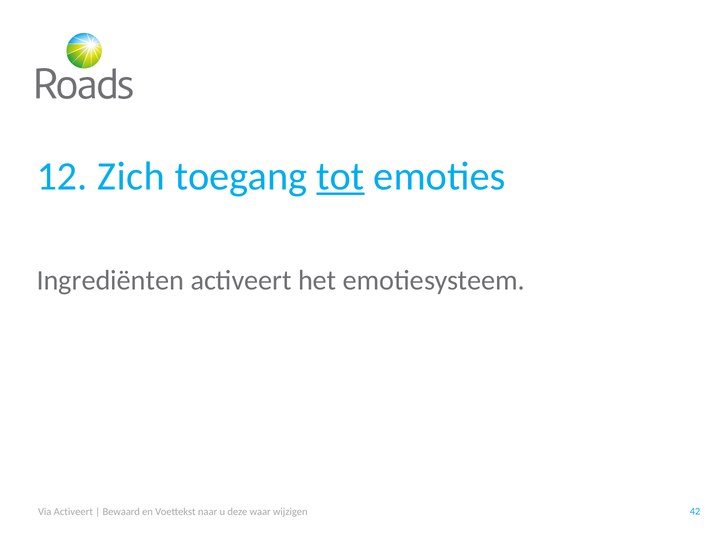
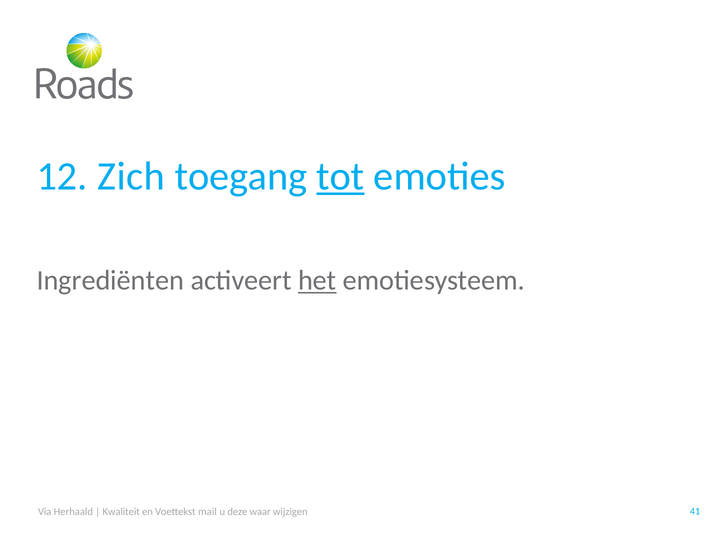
het underline: none -> present (317, 281)
Via Activeert: Activeert -> Herhaald (73, 512)
Bewaard: Bewaard -> Kwaliteit (121, 512)
naar: naar -> mail (208, 512)
42: 42 -> 41 (695, 511)
